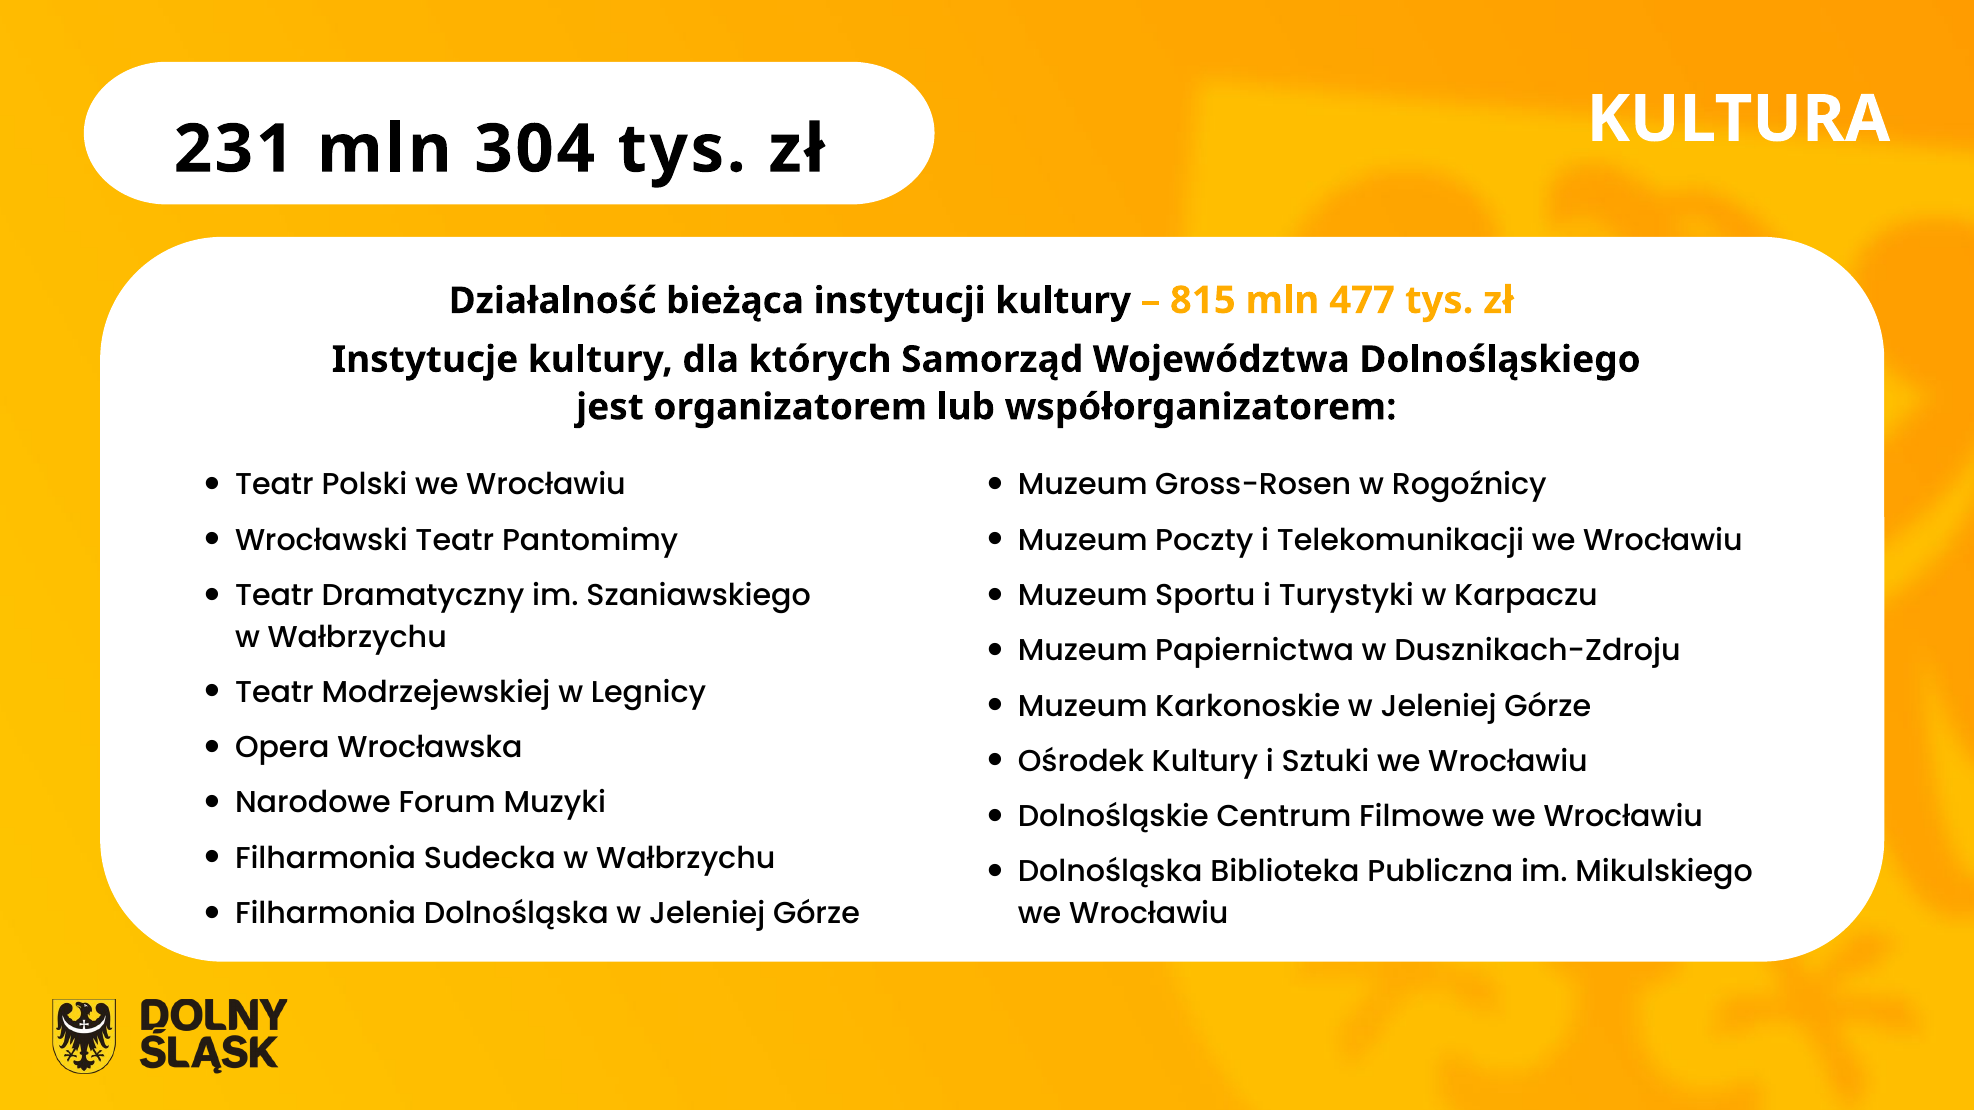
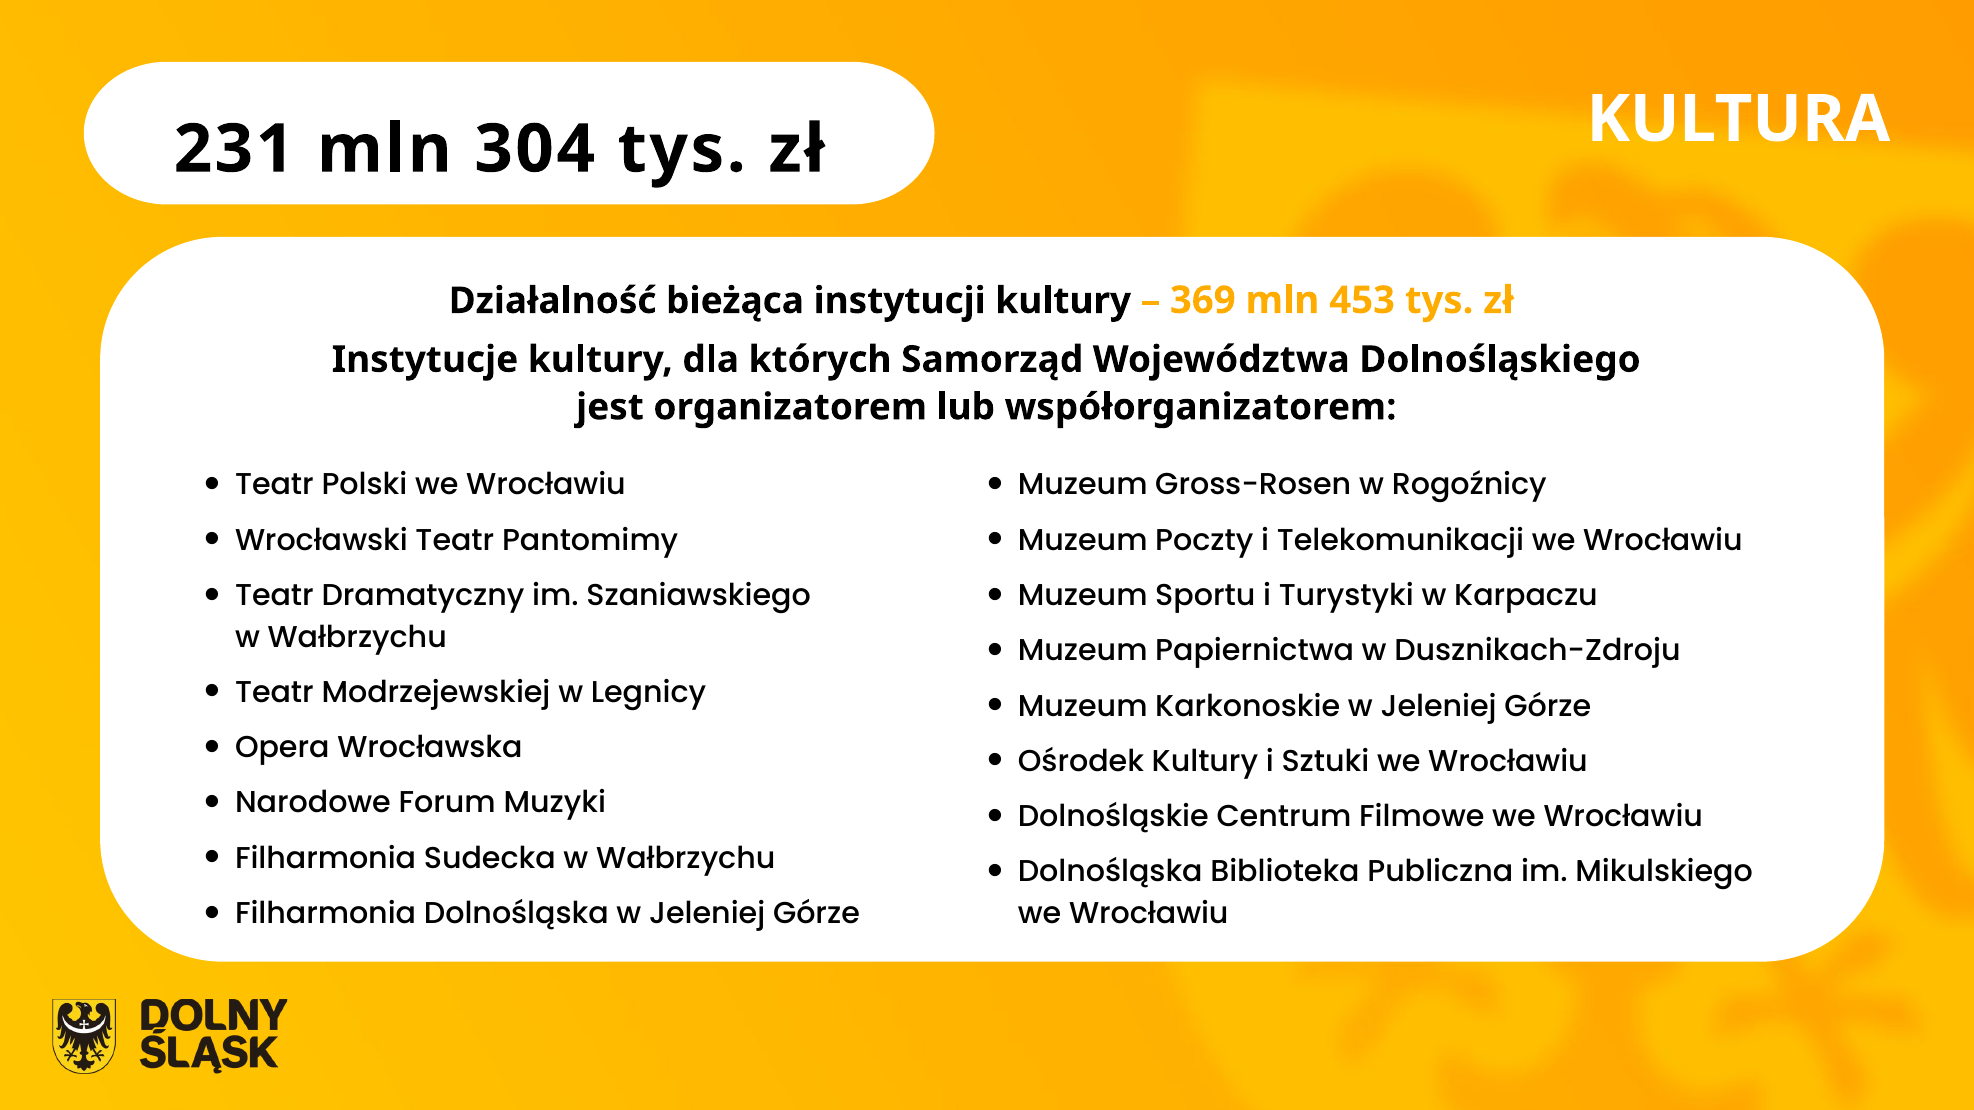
815: 815 -> 369 (1203, 300)
477: 477 -> 453 (1362, 300)
